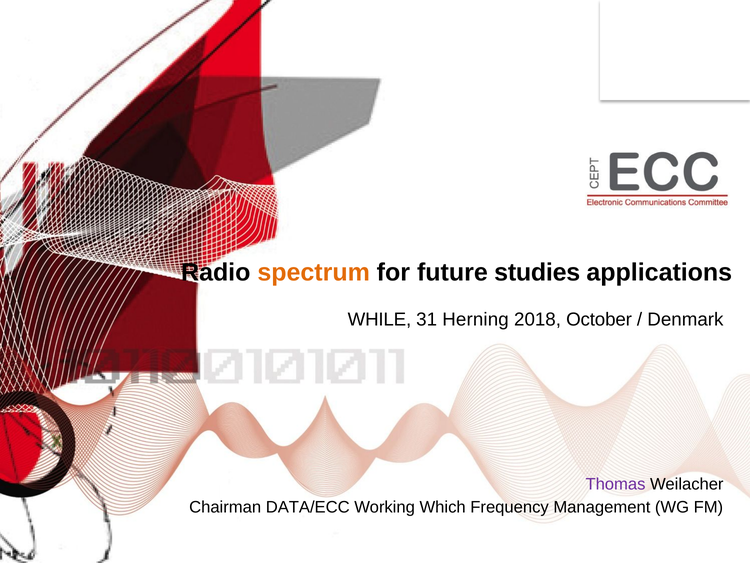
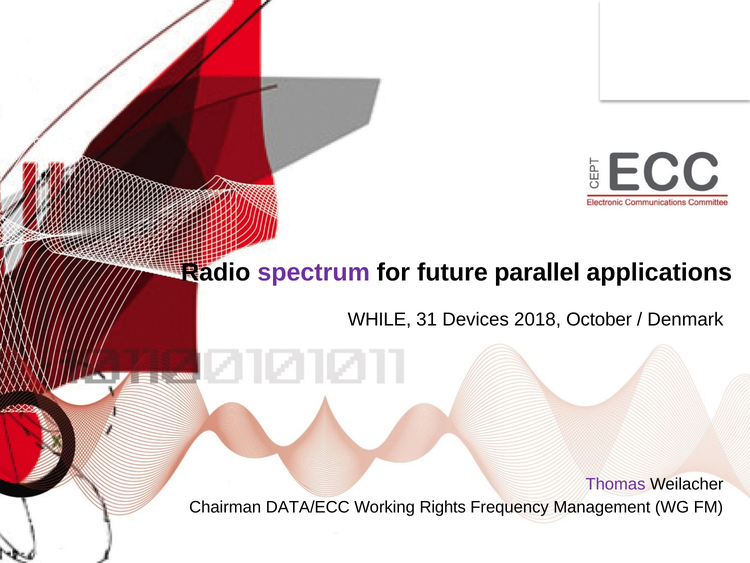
spectrum colour: orange -> purple (314, 272)
studies: studies -> parallel (537, 272)
Herning: Herning -> Devices (476, 319)
Which: Which -> Rights (443, 507)
